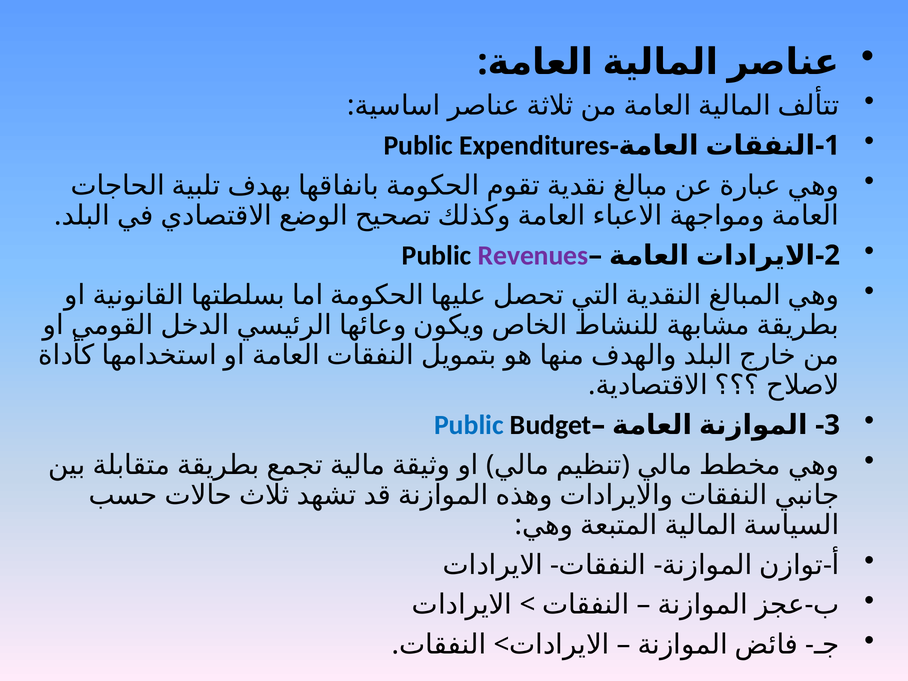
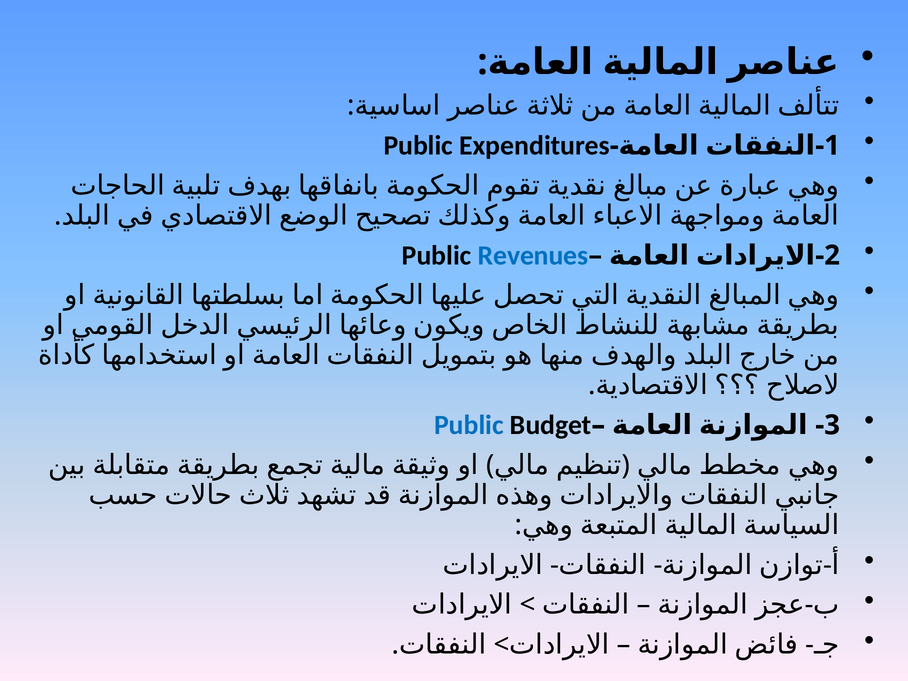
Revenues colour: purple -> blue (533, 255)
